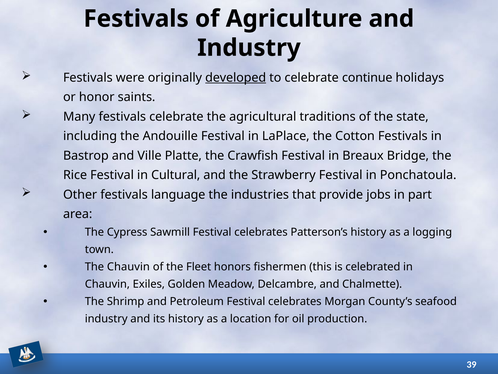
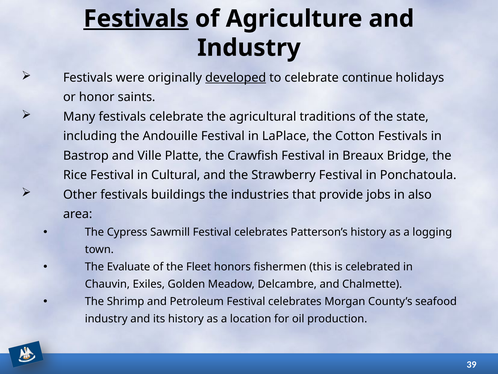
Festivals underline: none -> present (136, 19)
language: language -> buildings (178, 194)
part: part -> also (420, 194)
The Chauvin: Chauvin -> Evaluate (129, 267)
